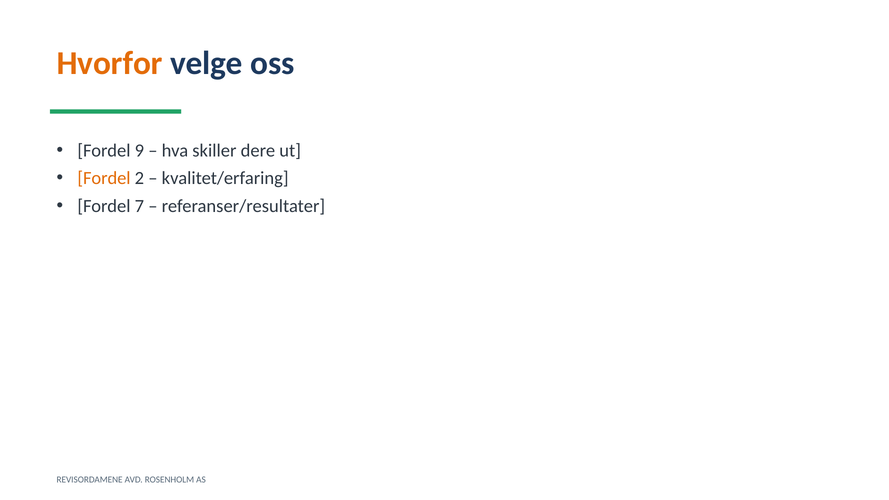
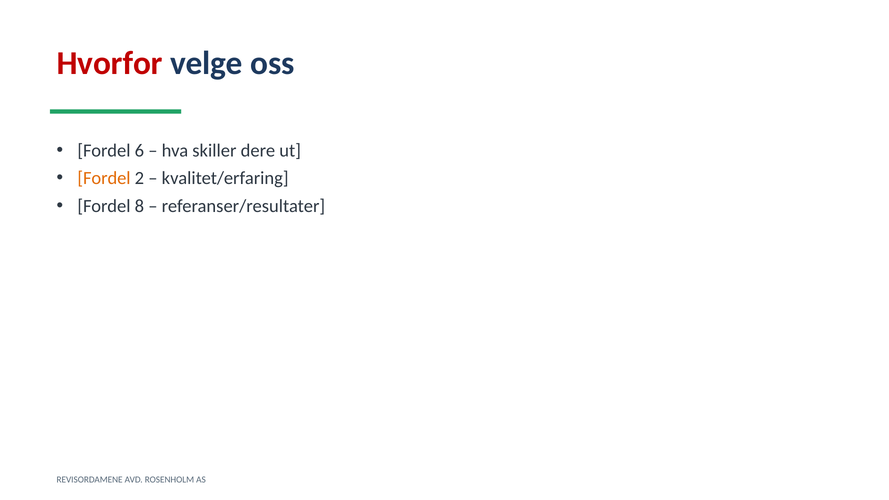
Hvorfor colour: orange -> red (110, 63)
9: 9 -> 6 (139, 151)
7: 7 -> 8 (139, 206)
